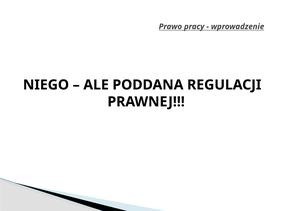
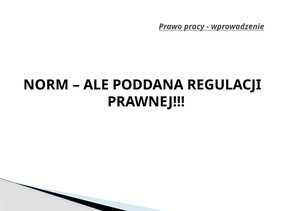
NIEGO: NIEGO -> NORM (46, 85)
